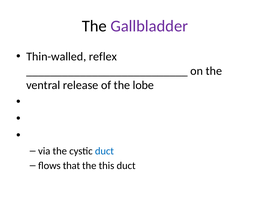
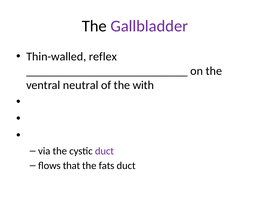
release: release -> neutral (81, 85)
lobe: lobe -> with (143, 85)
duct colour: blue -> purple (104, 151)
this: this -> fats (107, 166)
